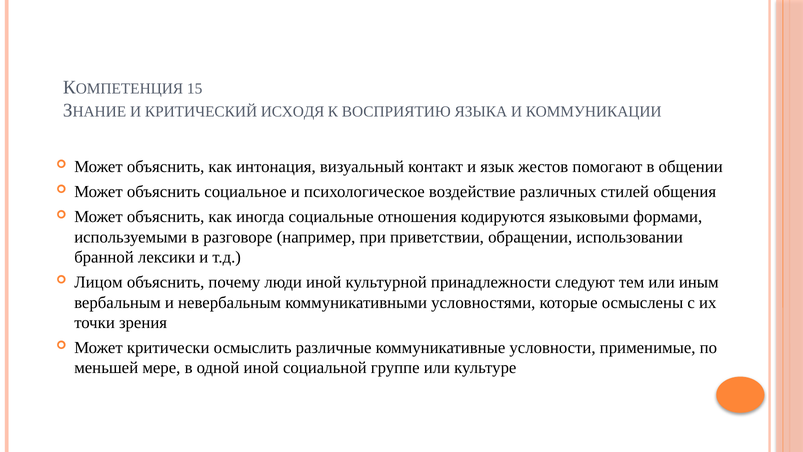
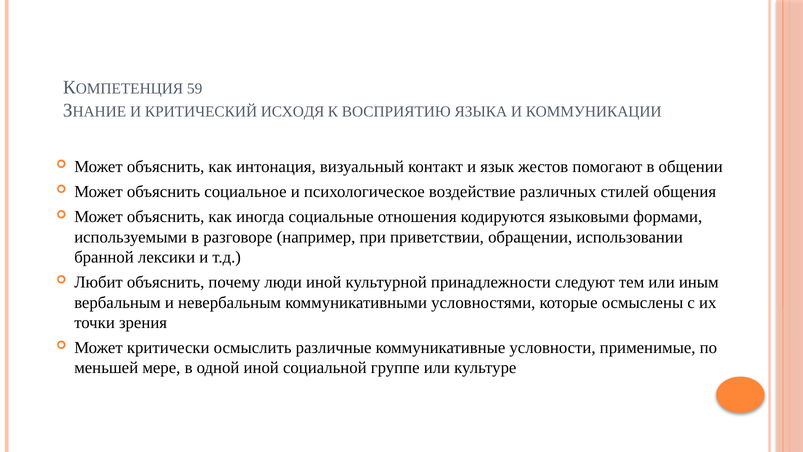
15: 15 -> 59 (195, 88)
Лицом: Лицом -> Любит (99, 282)
